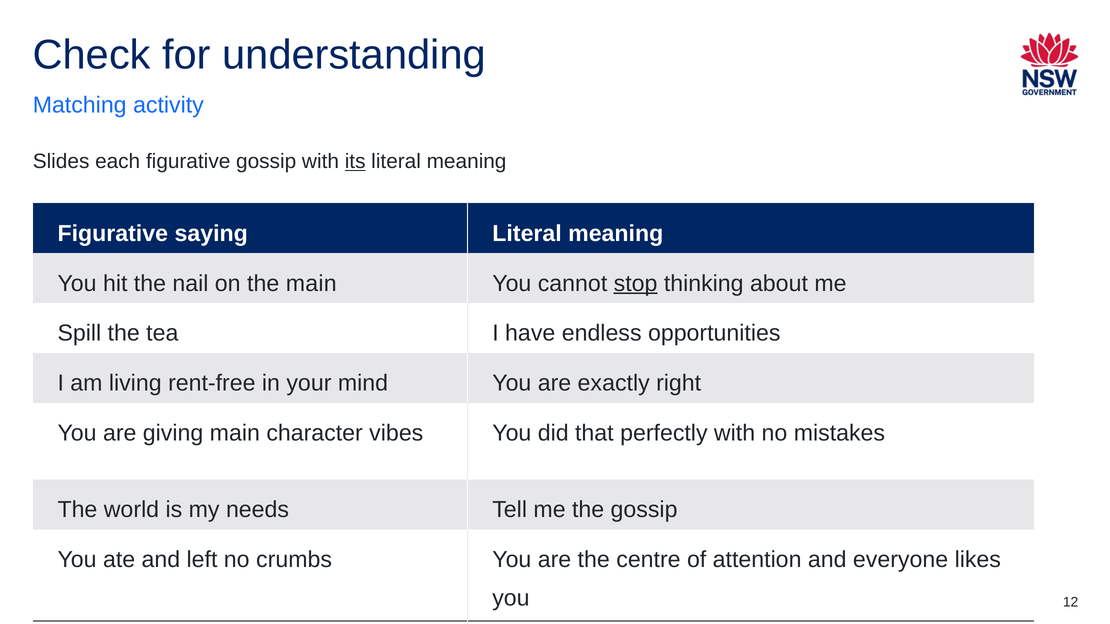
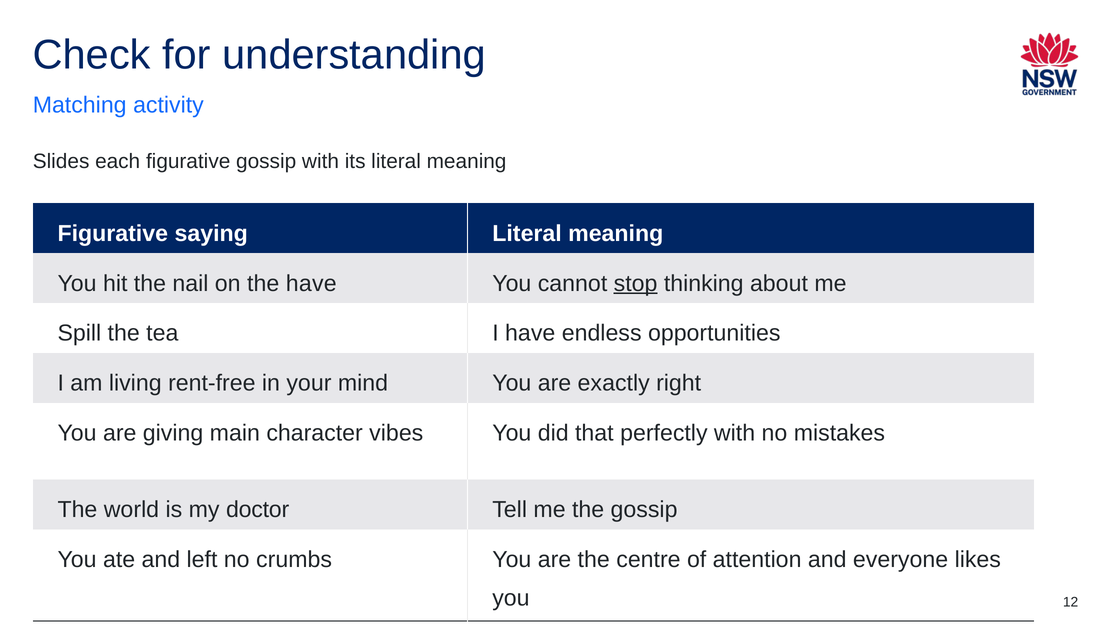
its underline: present -> none (355, 162)
the main: main -> have (311, 284)
needs: needs -> doctor (258, 510)
